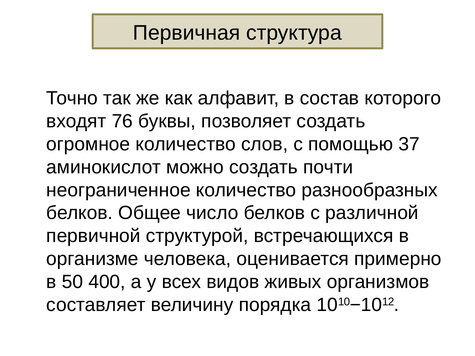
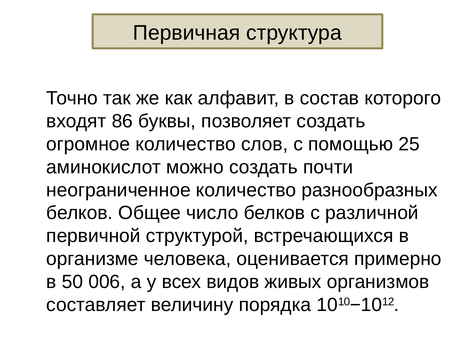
76: 76 -> 86 (122, 121)
37: 37 -> 25 (409, 144)
400: 400 -> 006 (107, 282)
